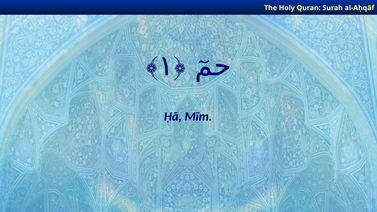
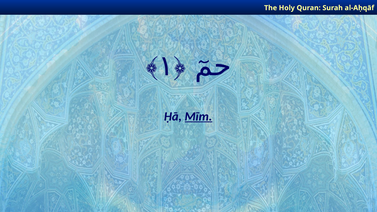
Mīm underline: none -> present (198, 116)
